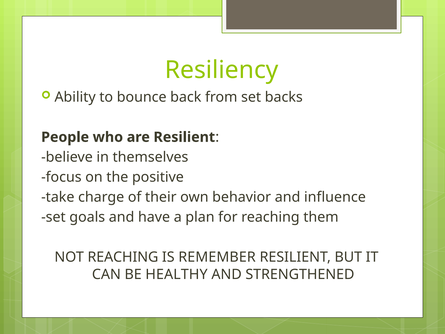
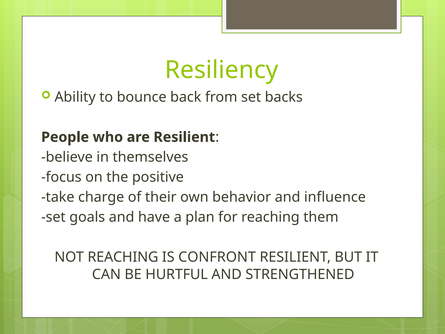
REMEMBER: REMEMBER -> CONFRONT (217, 257)
HEALTHY: HEALTHY -> HURTFUL (177, 274)
